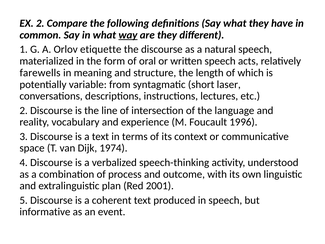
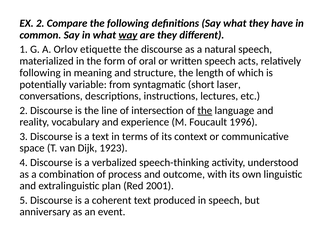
farewells: farewells -> following (40, 73)
the underline: none -> present (205, 110)
1974: 1974 -> 1923 (114, 148)
informative: informative -> anniversary (45, 212)
